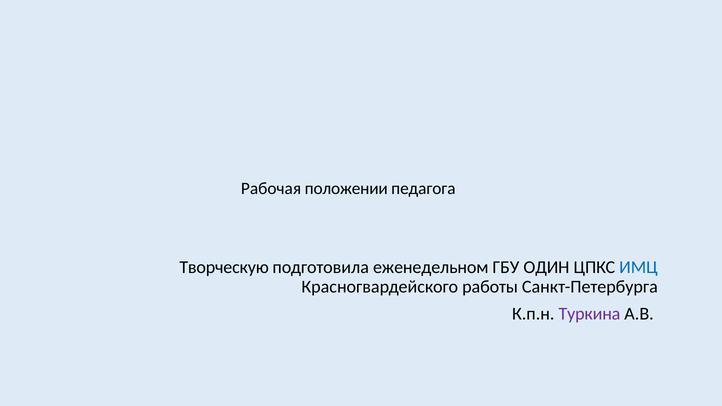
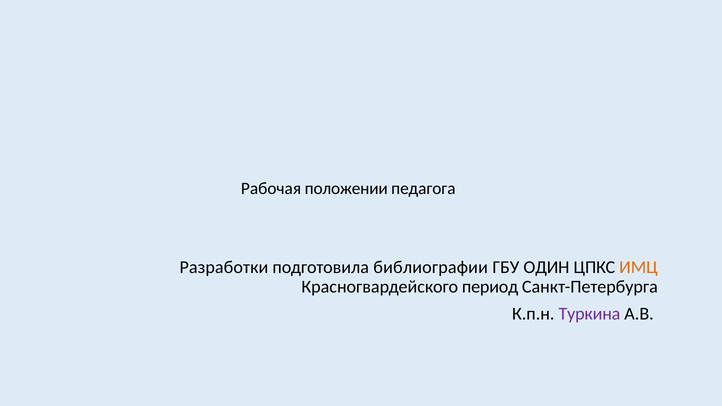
Творческую: Творческую -> Разработки (224, 267)
еженедельном: еженедельном -> библиографии (431, 267)
ИМЦ colour: blue -> orange (638, 267)
работы: работы -> период (490, 287)
